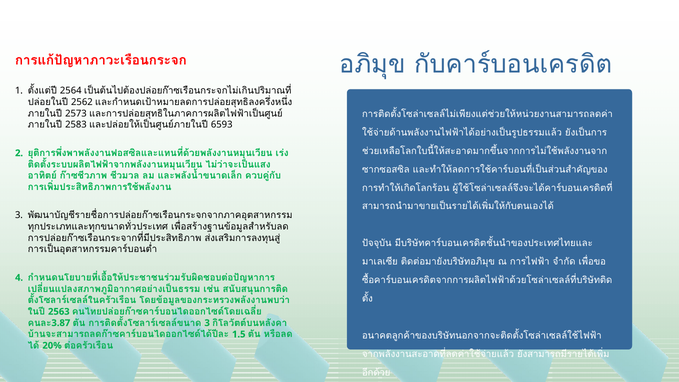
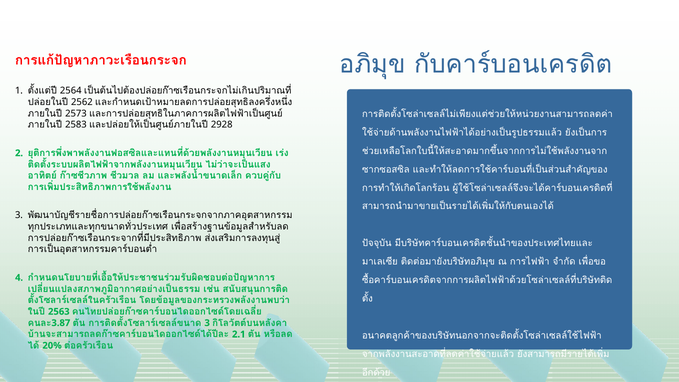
6593: 6593 -> 2928 (222, 125)
1.5: 1.5 -> 2.1 (239, 334)
